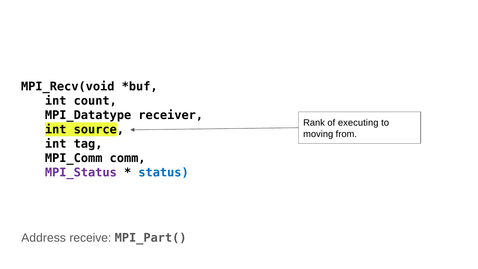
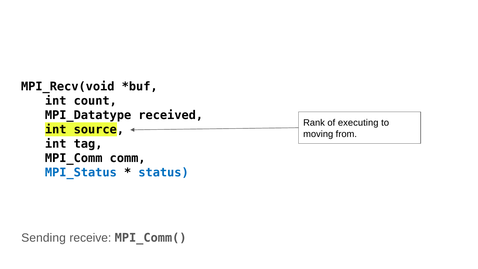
receiver: receiver -> received (171, 115)
MPI_Status colour: purple -> blue (81, 173)
Address: Address -> Sending (44, 238)
MPI_Part(: MPI_Part( -> MPI_Comm( (151, 238)
